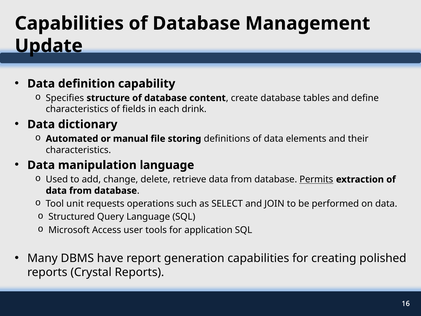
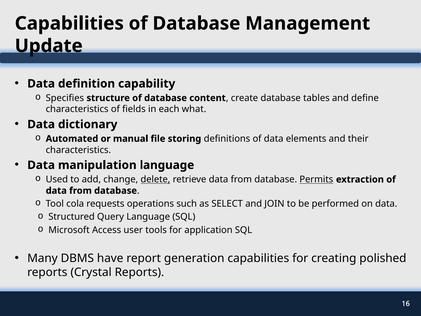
drink: drink -> what (194, 109)
delete underline: none -> present (155, 179)
unit: unit -> cola (75, 204)
